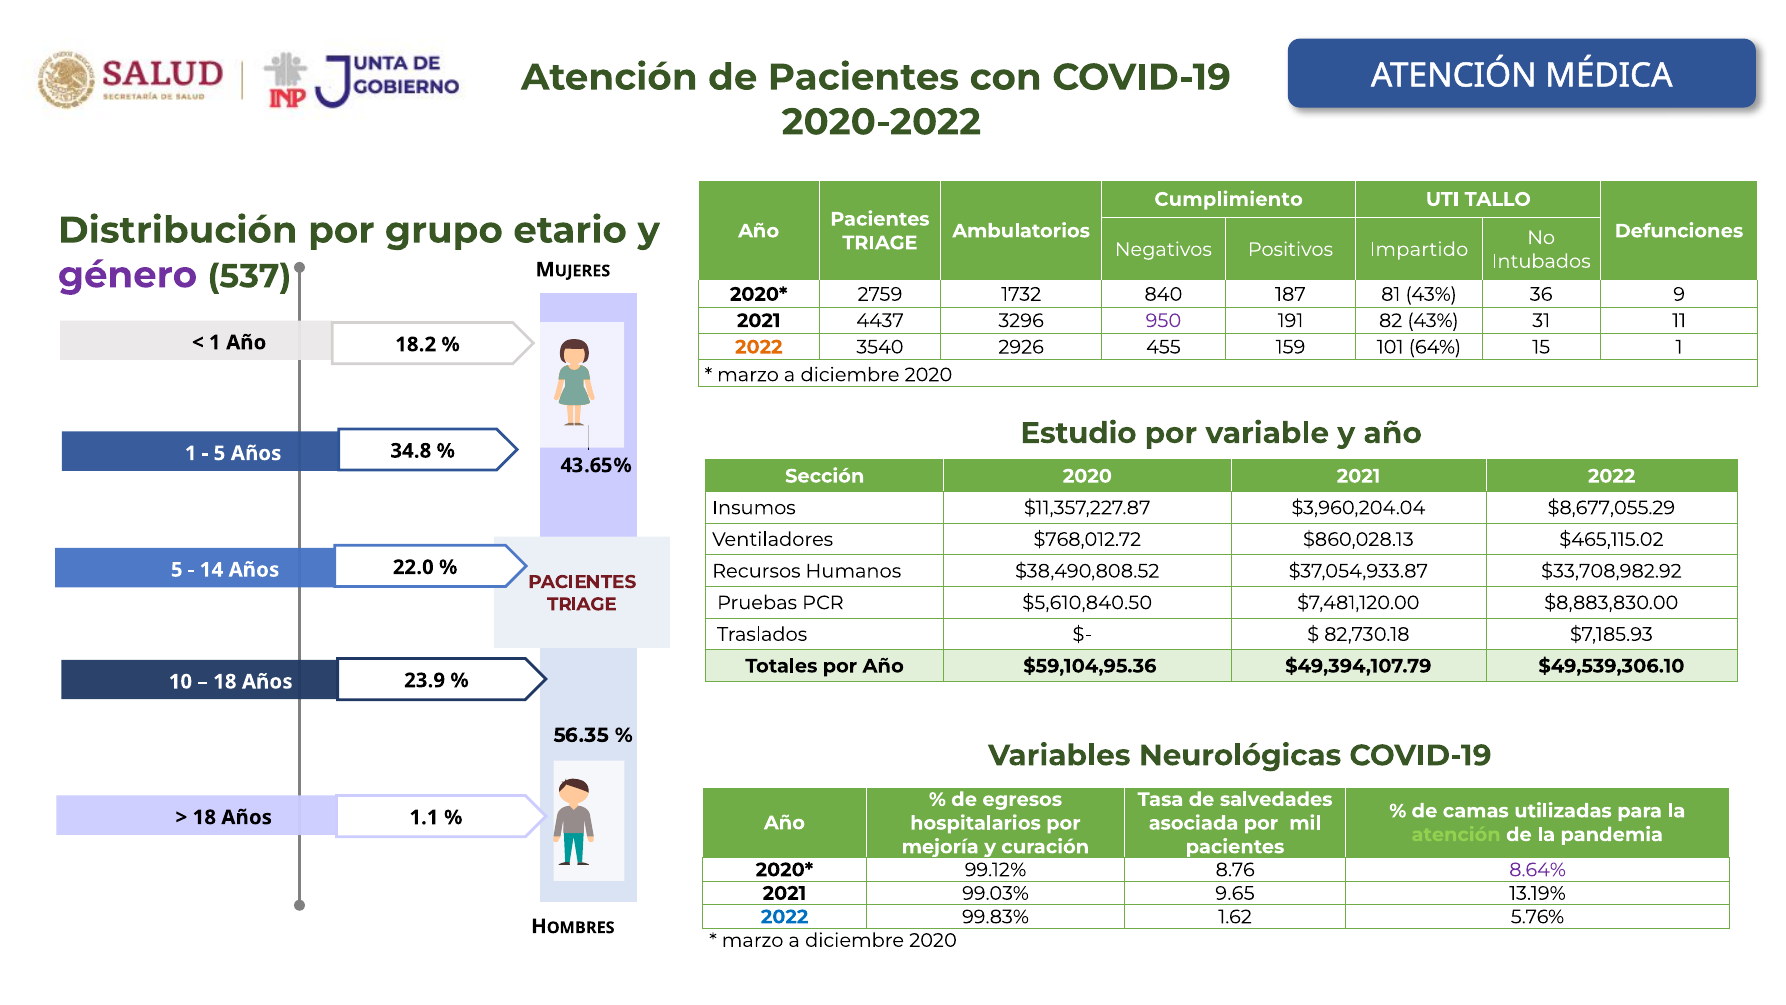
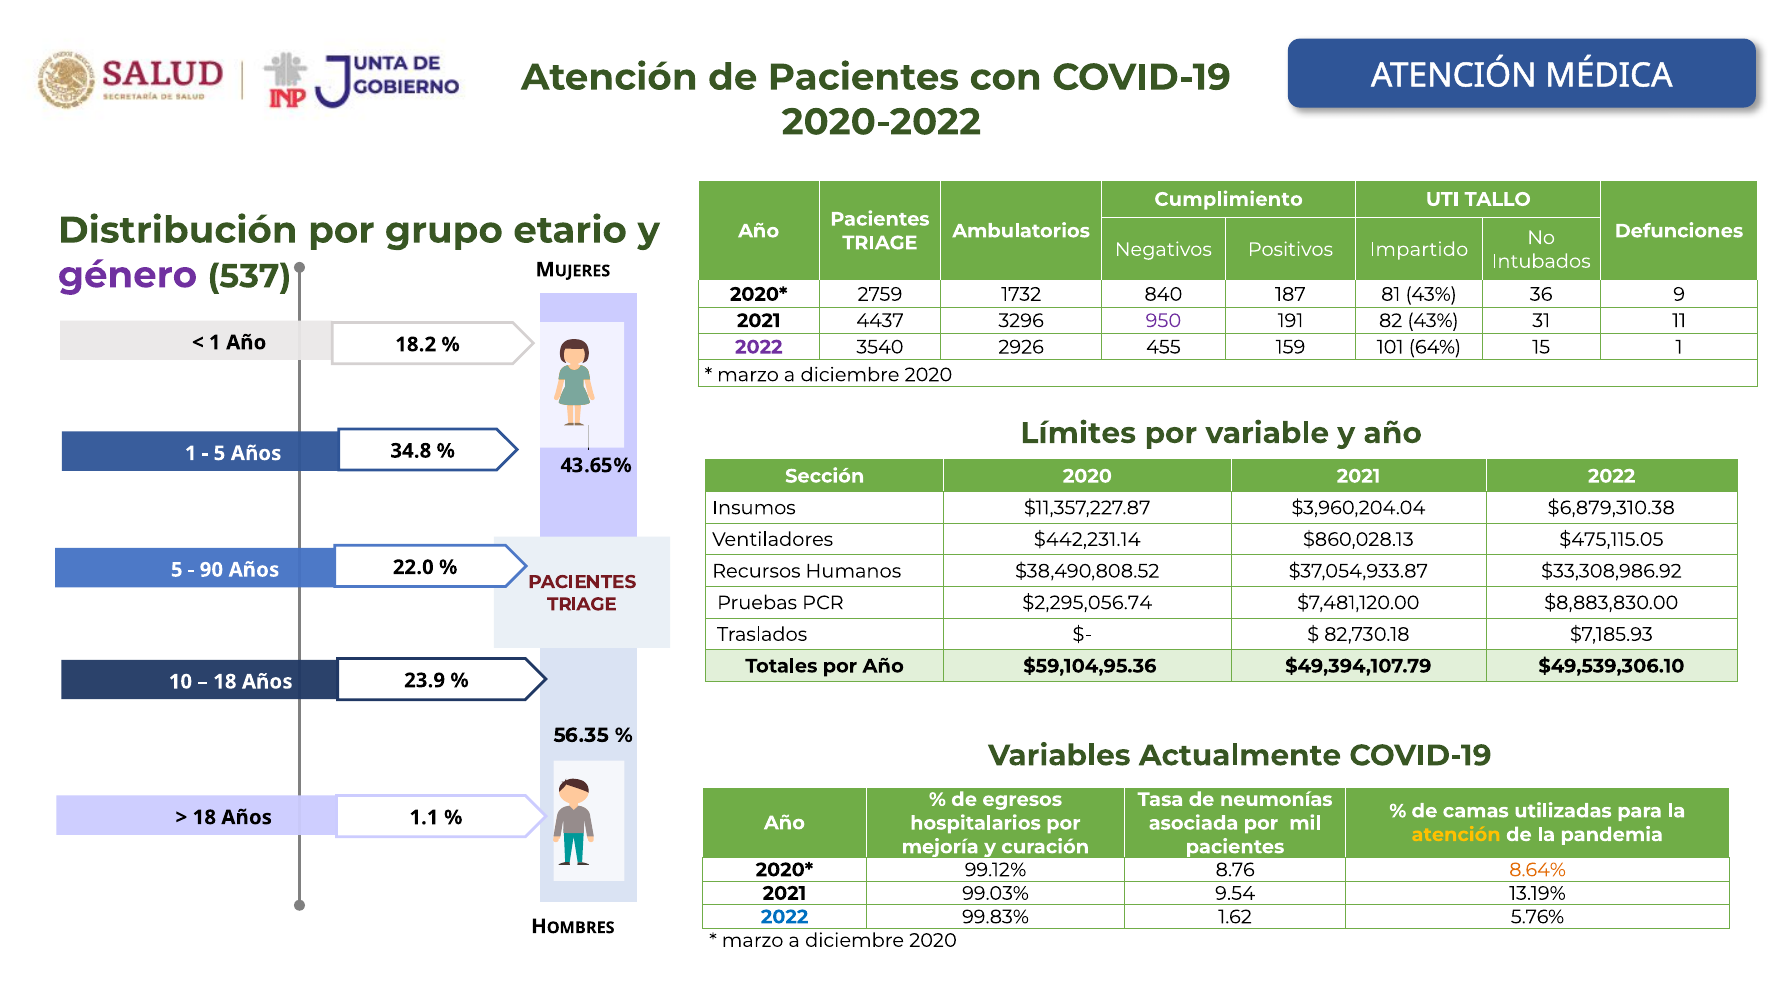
2022 colour: orange -> purple (759, 347)
Estudio: Estudio -> Límites (1078, 433)
$8,677,055.29: $8,677,055.29 -> $6,879,310.38 (1611, 508)
$768,012.72: $768,012.72 -> $442,231.14 (1087, 539)
$465,115.02: $465,115.02 -> $475,115.05 (1611, 539)
14: 14 -> 90 (211, 570)
$33,708,982.92: $33,708,982.92 -> $33,308,986.92 (1611, 571)
$5,610,840.50: $5,610,840.50 -> $2,295,056.74 (1087, 603)
Neurológicas: Neurológicas -> Actualmente (1240, 755)
salvedades: salvedades -> neumonías (1276, 799)
atención colour: light green -> yellow (1456, 834)
8.64% colour: purple -> orange (1538, 870)
9.65: 9.65 -> 9.54 (1235, 893)
